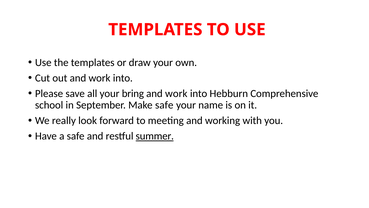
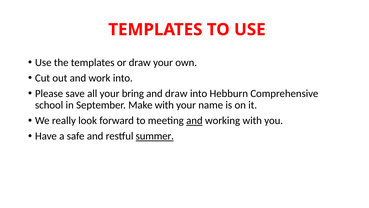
work: work -> draw (176, 93)
Make safe: safe -> with (164, 105)
and underline: none -> present (194, 120)
